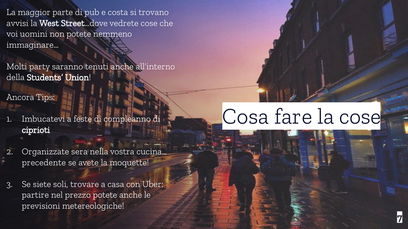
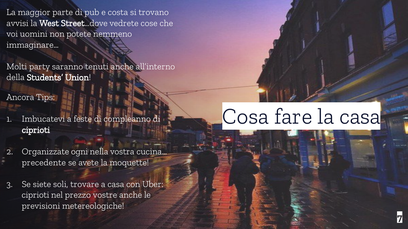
la cose: cose -> casa (360, 117)
sera: sera -> ogni (80, 152)
partire: partire -> ciprioti (35, 195)
prezzo potete: potete -> vostre (105, 195)
